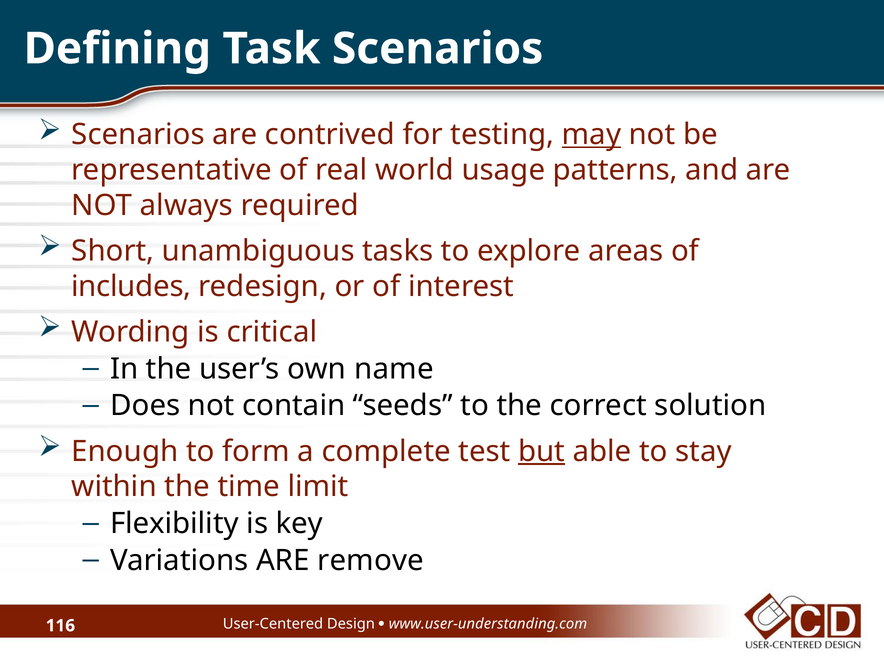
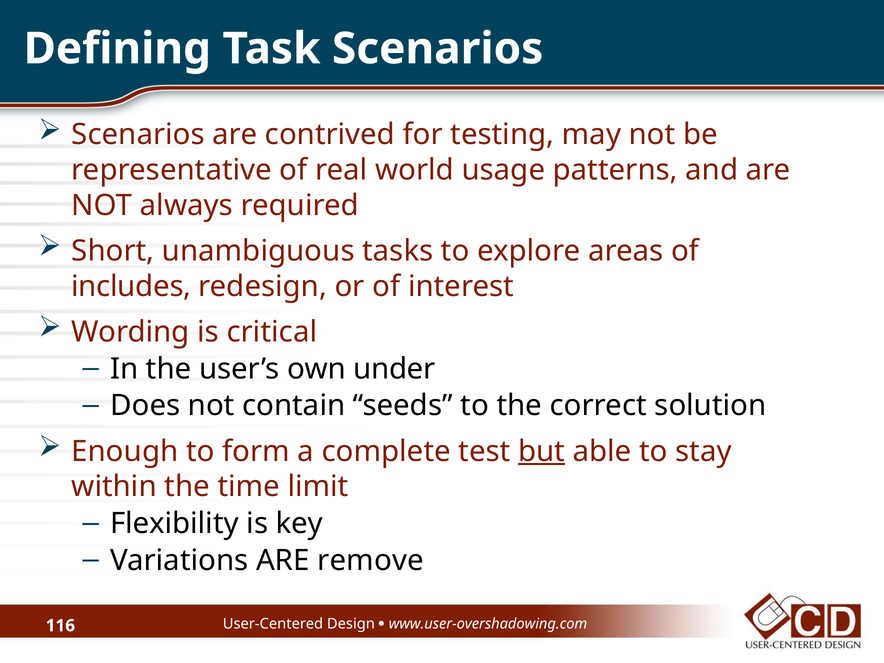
may underline: present -> none (591, 135)
name: name -> under (394, 369)
www.user-understanding.com: www.user-understanding.com -> www.user-overshadowing.com (488, 624)
